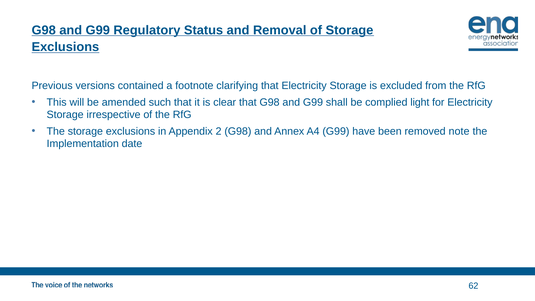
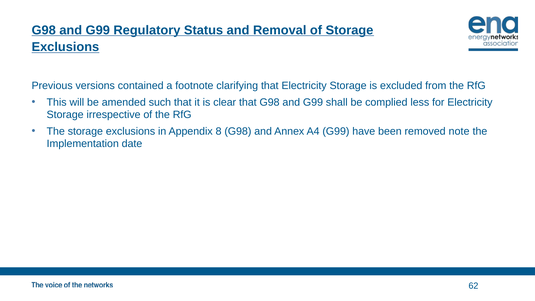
light: light -> less (420, 102)
2: 2 -> 8 (219, 131)
